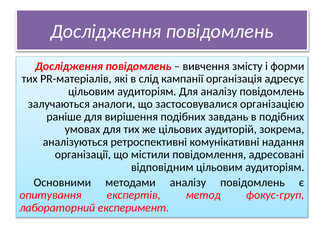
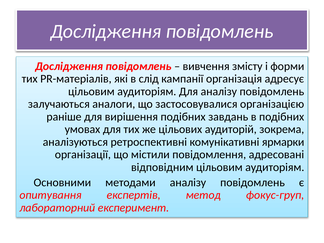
надання: надання -> ярмарки (283, 142)
